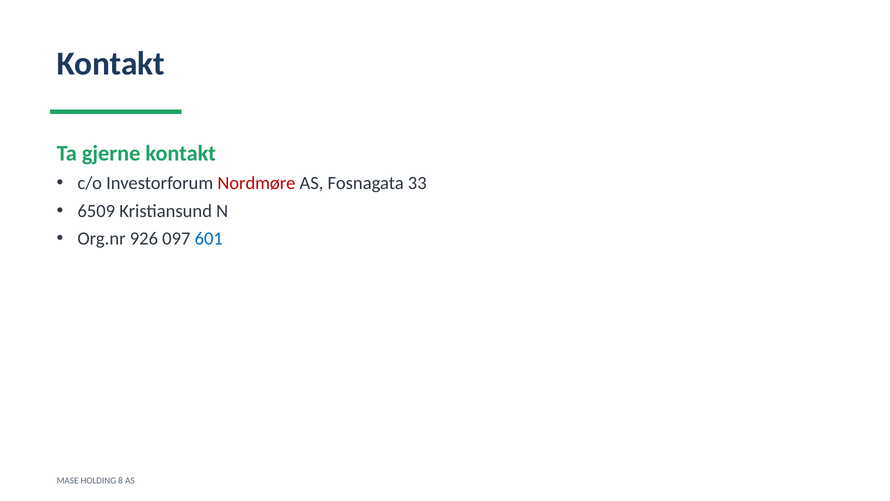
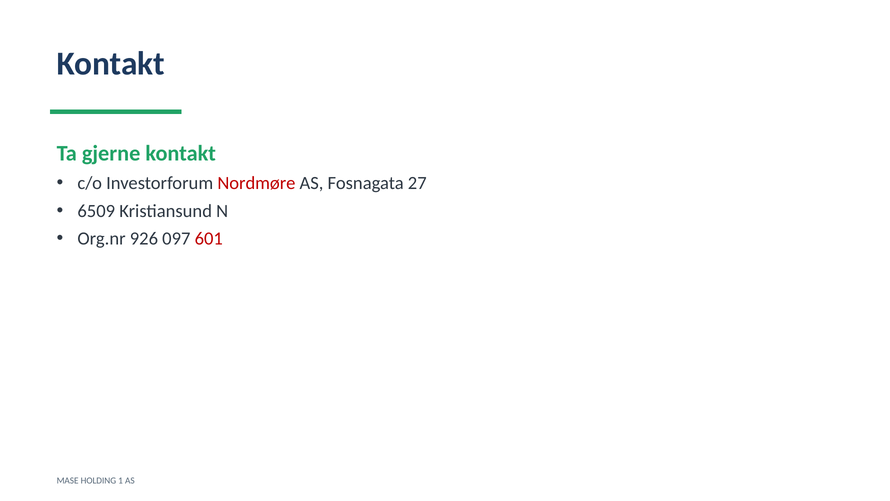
33: 33 -> 27 (417, 183)
601 colour: blue -> red (209, 239)
8: 8 -> 1 (121, 480)
